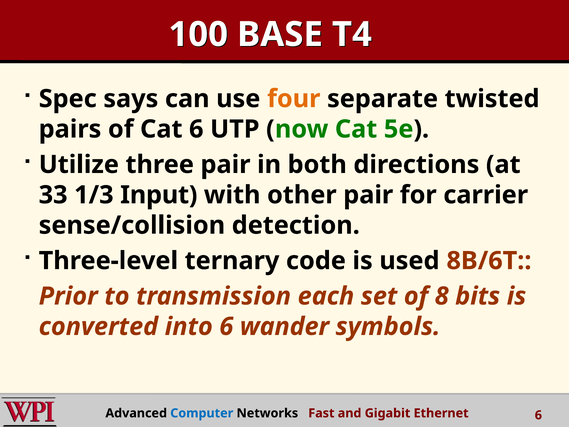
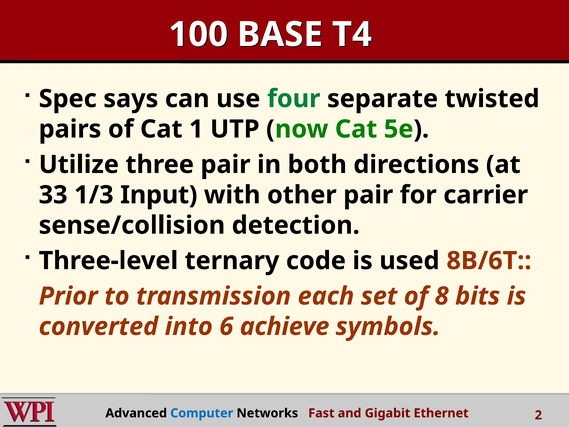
four colour: orange -> green (294, 99)
Cat 6: 6 -> 1 (196, 129)
wander: wander -> achieve (285, 326)
Ethernet 6: 6 -> 2 (538, 415)
